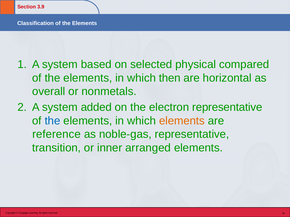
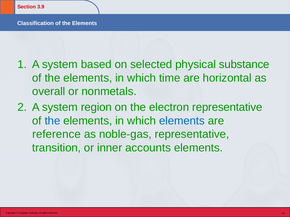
compared: compared -> substance (244, 65)
then: then -> time (170, 78)
added: added -> region (96, 107)
elements colour: orange -> blue (182, 121)
arranged: arranged -> accounts (148, 148)
